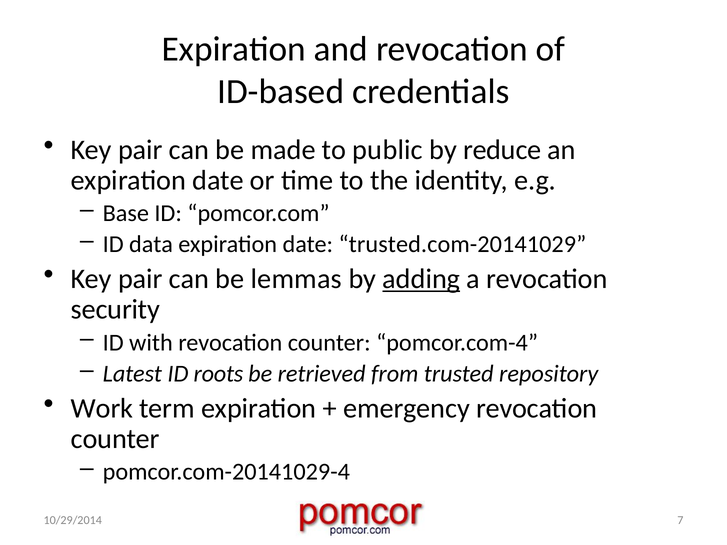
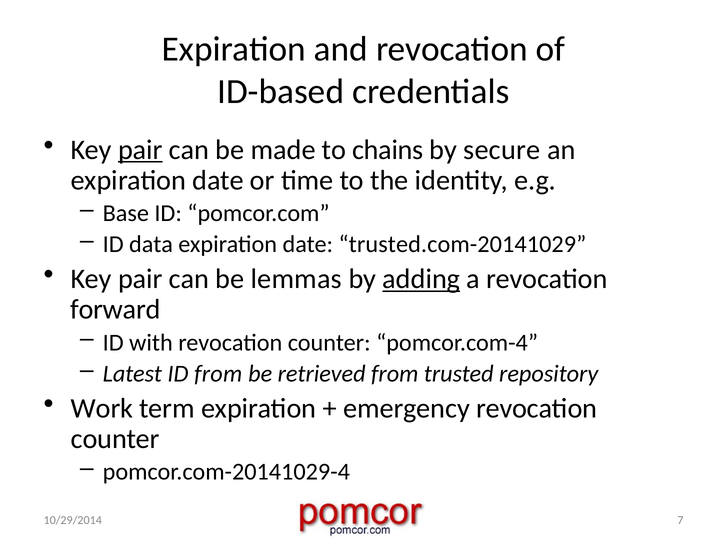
pair underline: none -> present (140, 150)
public: public -> chains (388, 150)
reduce: reduce -> secure (502, 150)
security: security -> forward (116, 310)
ID roots: roots -> from (218, 374)
